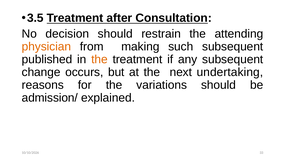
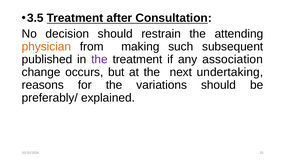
the colour: orange -> purple (100, 60)
any subsequent: subsequent -> association (233, 60)
admission/: admission/ -> preferably/ (50, 98)
